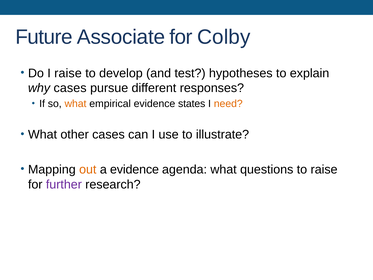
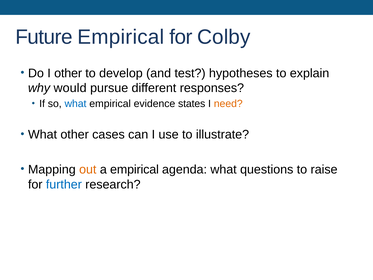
Future Associate: Associate -> Empirical (121, 37)
I raise: raise -> other (68, 73)
why cases: cases -> would (70, 88)
what colour: orange -> blue (76, 104)
a evidence: evidence -> empirical (134, 169)
further colour: purple -> blue (64, 184)
